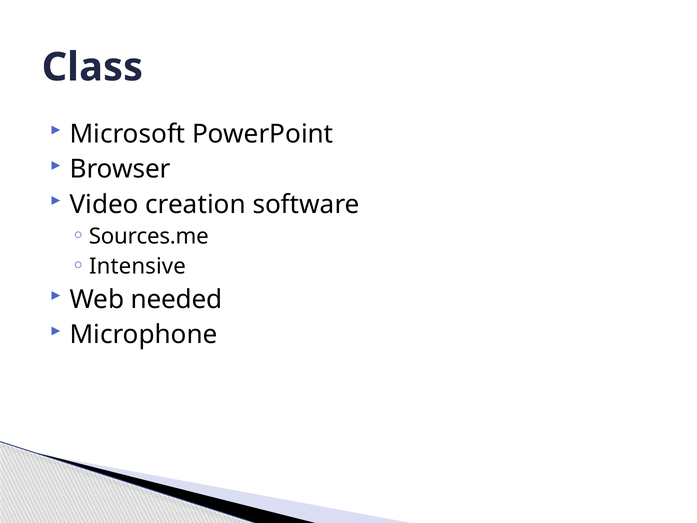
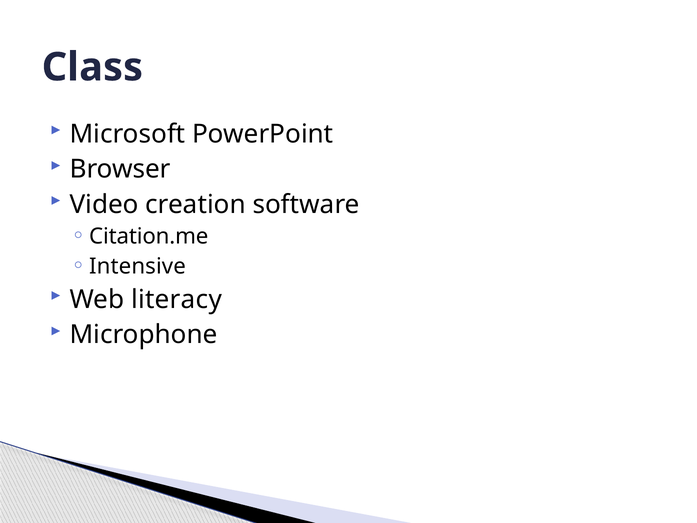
Sources.me: Sources.me -> Citation.me (149, 236)
needed: needed -> literacy (176, 299)
